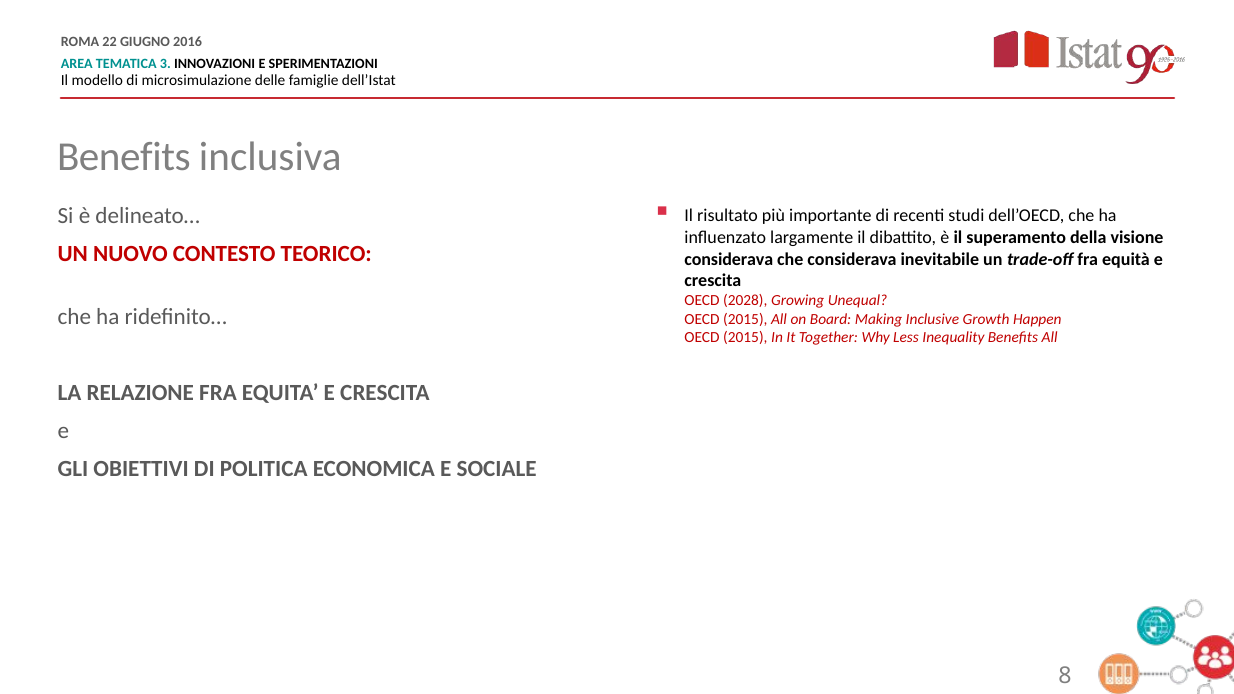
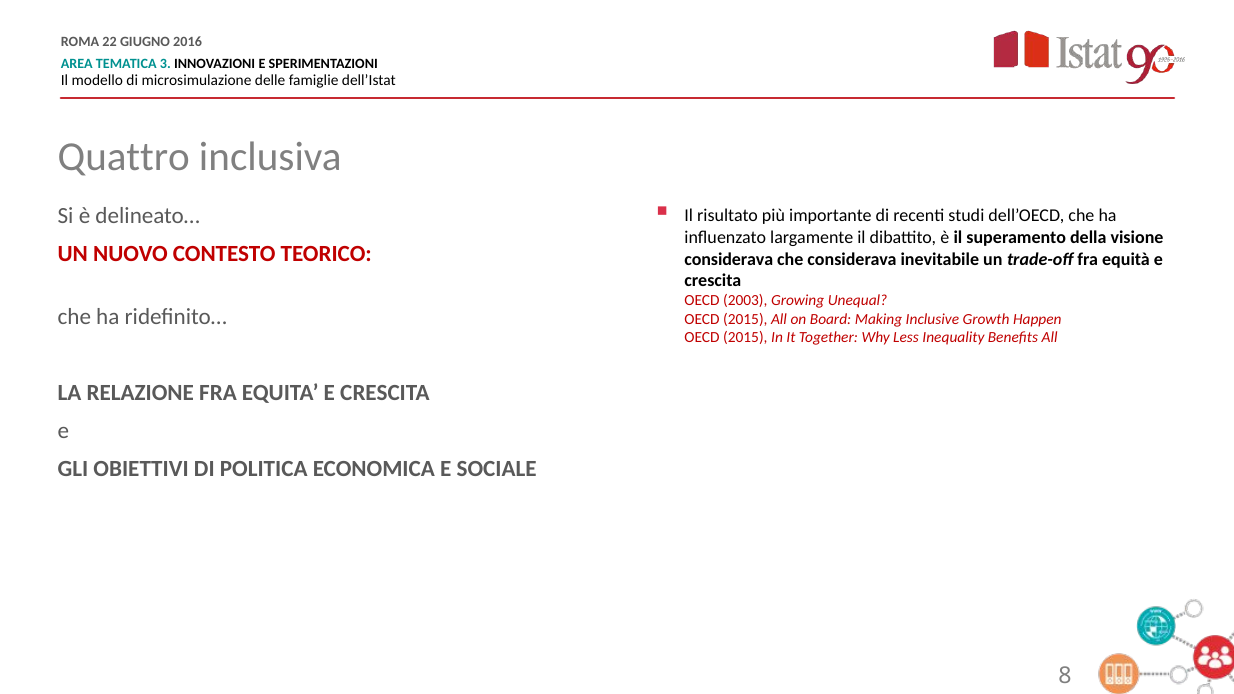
Benefits: Benefits -> Quattro (124, 157)
2028: 2028 -> 2003 (745, 301)
